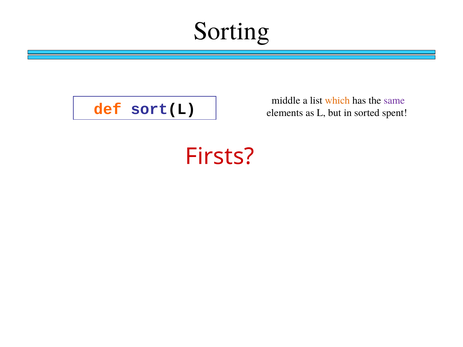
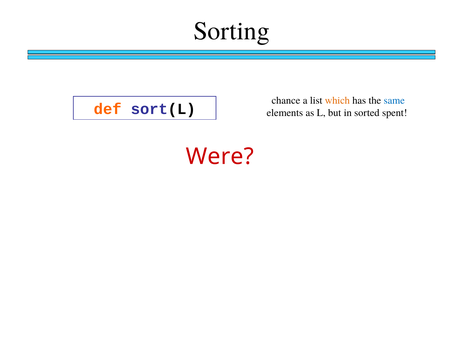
middle: middle -> chance (286, 100)
same colour: purple -> blue (394, 100)
Firsts: Firsts -> Were (220, 157)
